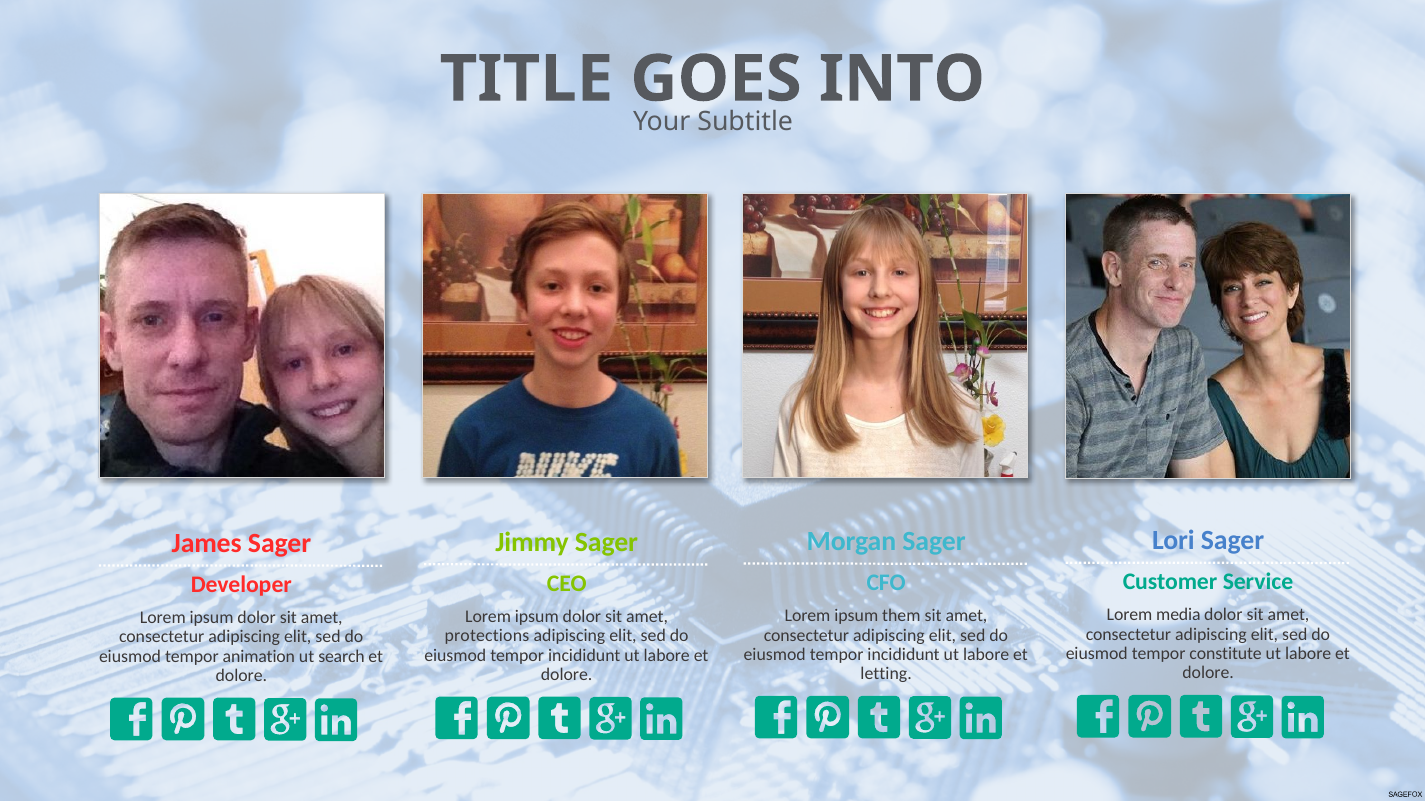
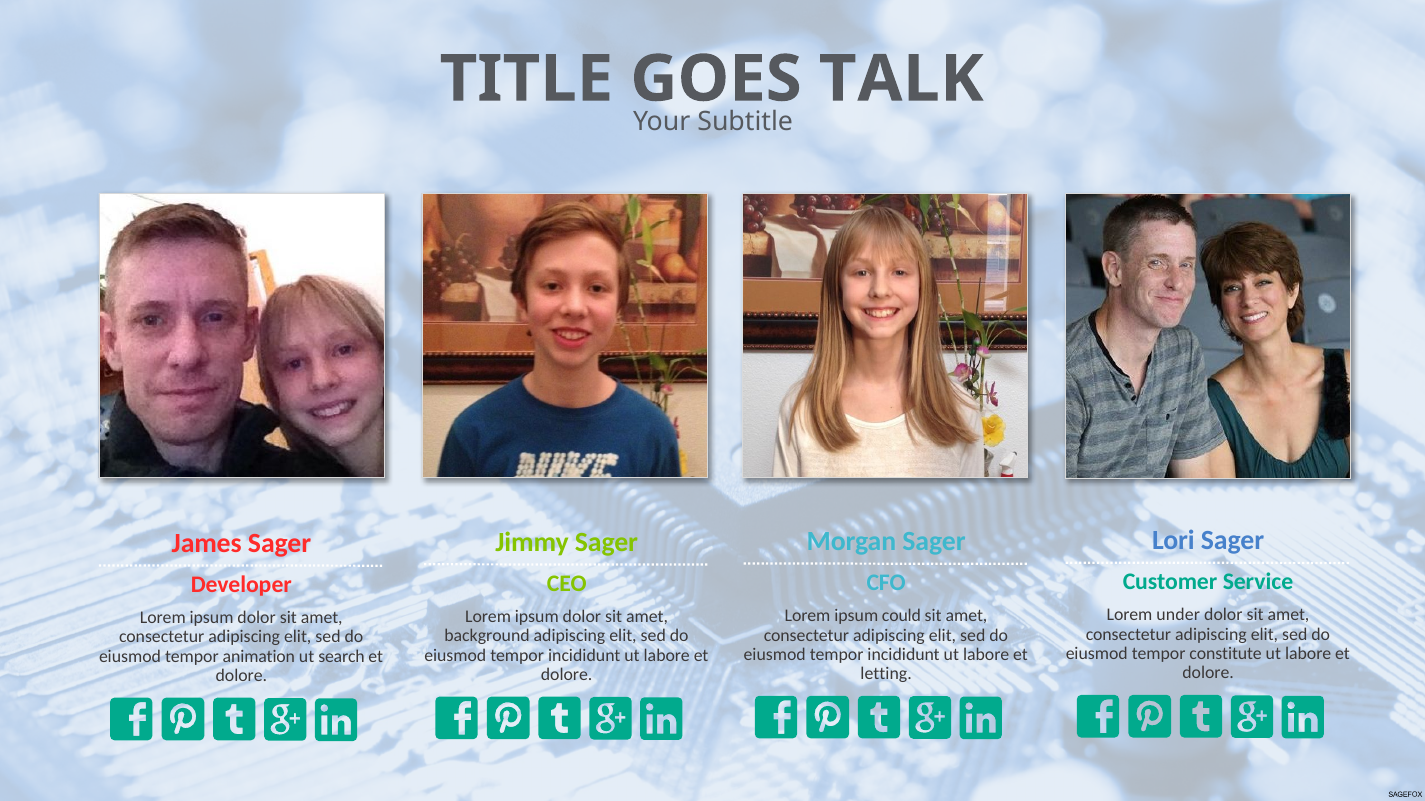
INTO: INTO -> TALK (901, 79)
media: media -> under (1178, 616)
them: them -> could (901, 616)
protections: protections -> background (487, 636)
